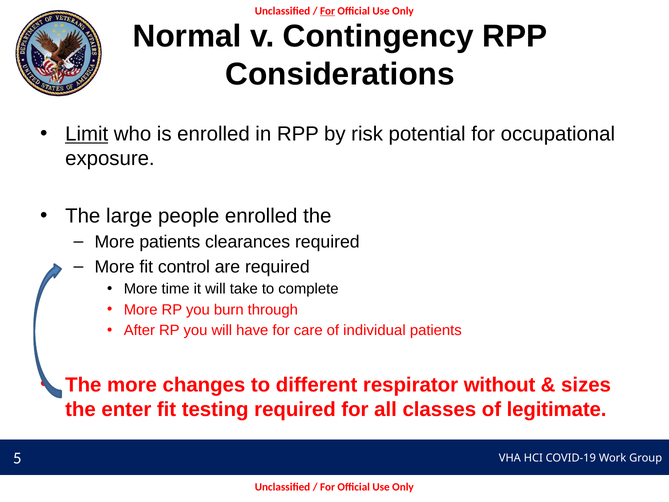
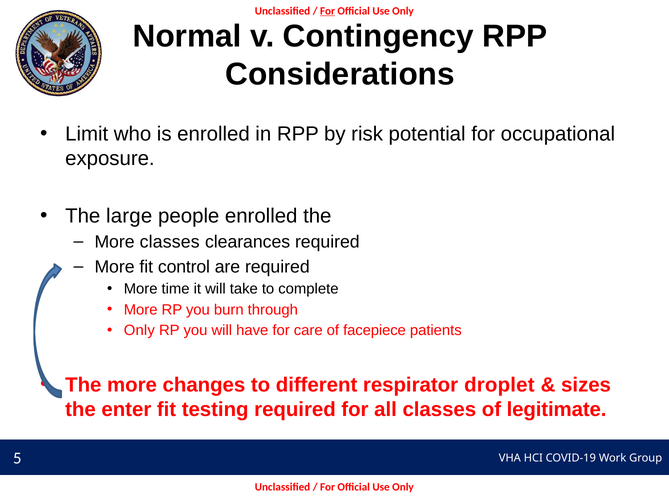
Limit underline: present -> none (87, 134)
More patients: patients -> classes (170, 242)
After: After -> Only (139, 330)
individual: individual -> facepiece (375, 330)
without: without -> droplet (499, 385)
